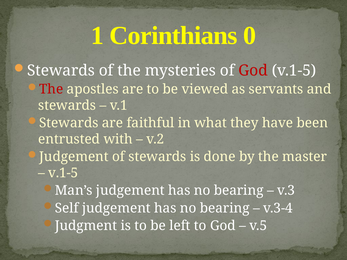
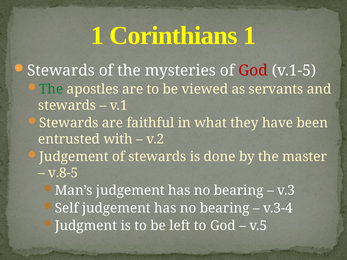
Corinthians 0: 0 -> 1 (250, 35)
The colour: red -> green (51, 89)
v.1-5: v.1-5 -> v.8-5 (63, 173)
